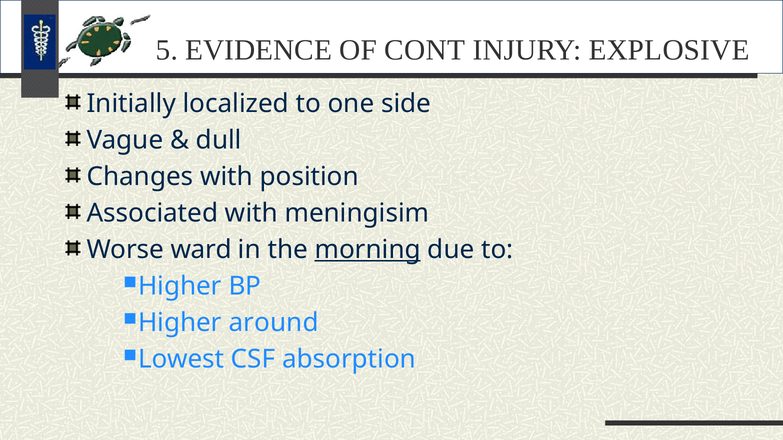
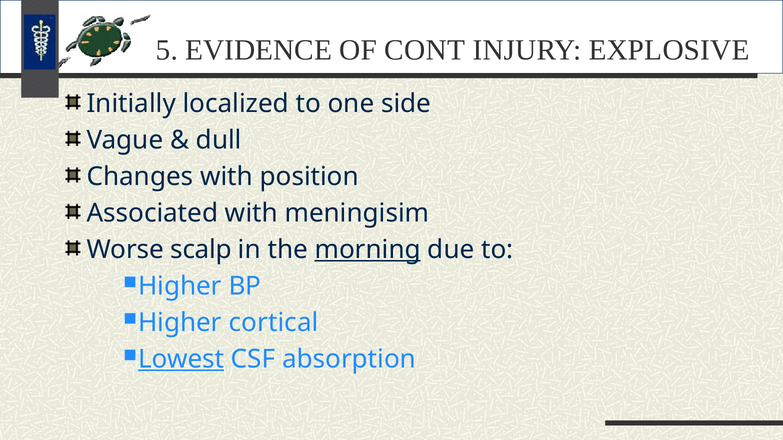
ward: ward -> scalp (201, 250)
around: around -> cortical (274, 323)
Lowest underline: none -> present (181, 359)
